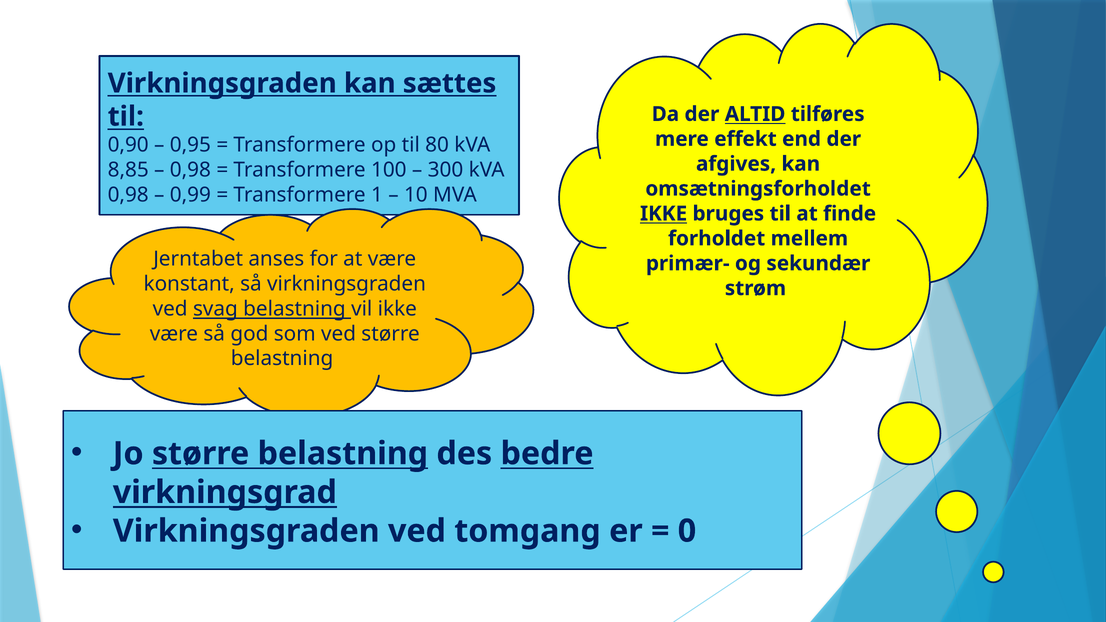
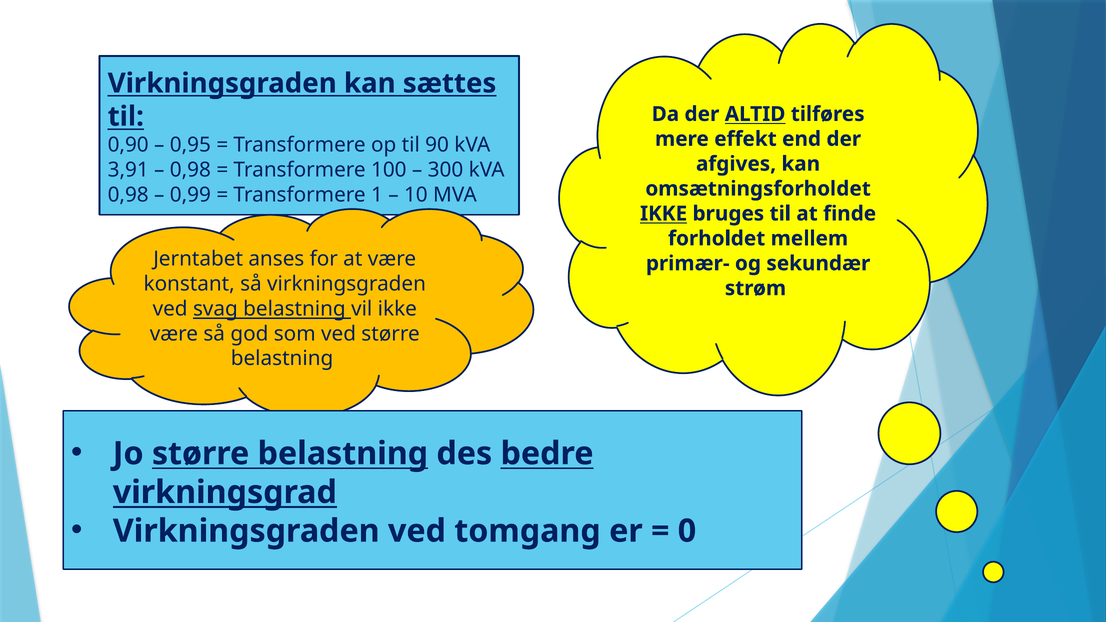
80: 80 -> 90 (437, 145)
8,85: 8,85 -> 3,91 (128, 170)
